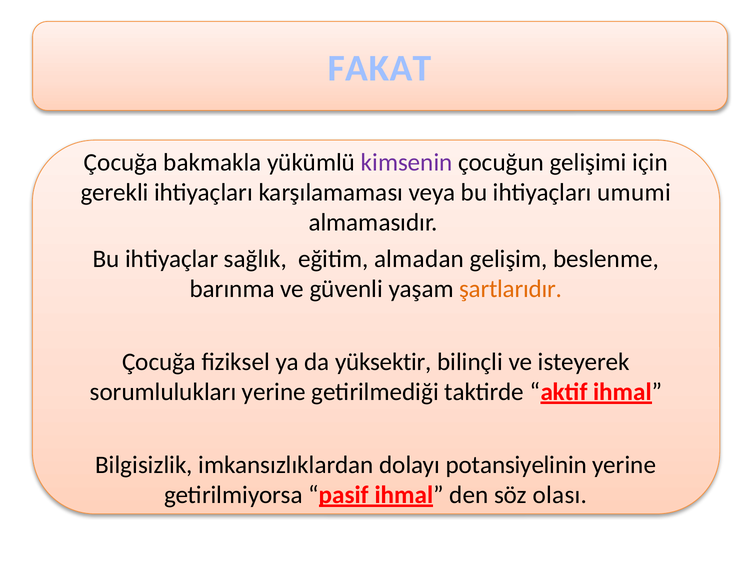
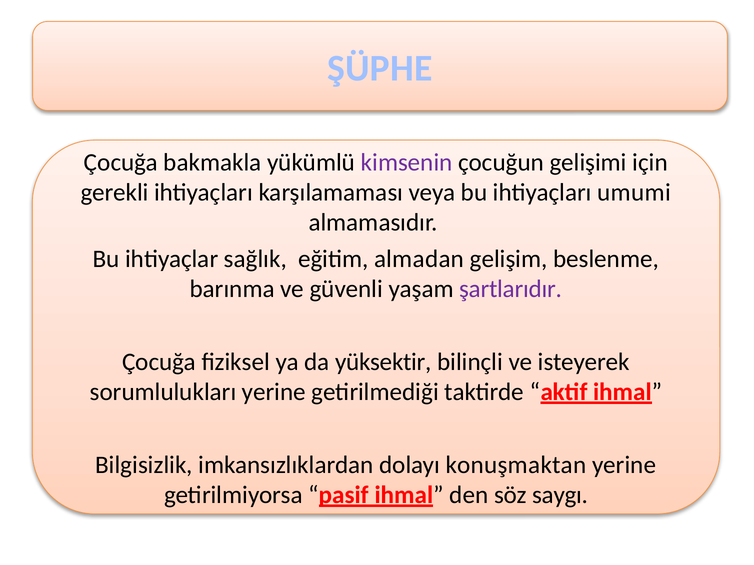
FAKAT: FAKAT -> ŞÜPHE (380, 69)
şartlarıdır colour: orange -> purple (511, 289)
potansiyelinin: potansiyelinin -> konuşmaktan (516, 465)
olası: olası -> saygı (560, 496)
